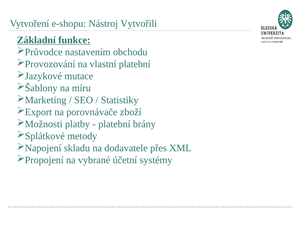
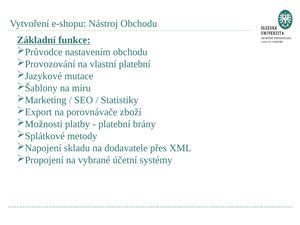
Nástroj Vytvořili: Vytvořili -> Obchodu (139, 24)
